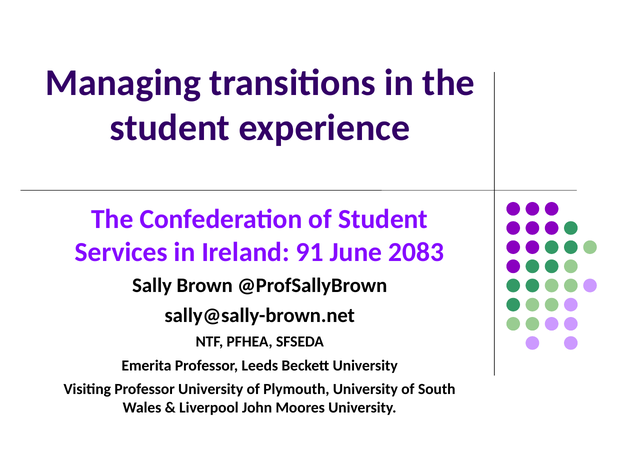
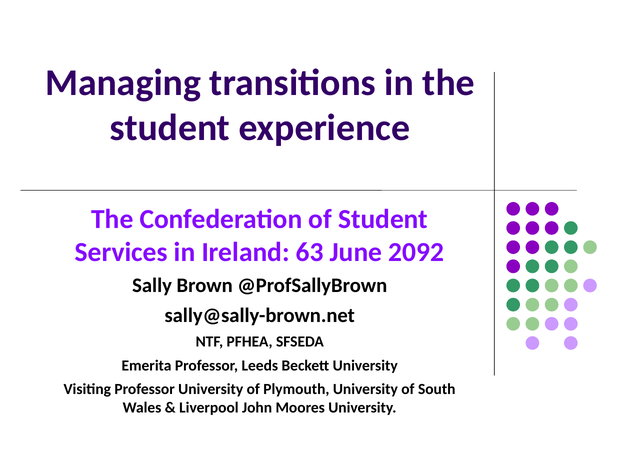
91: 91 -> 63 (310, 252)
2083: 2083 -> 2092 (416, 252)
